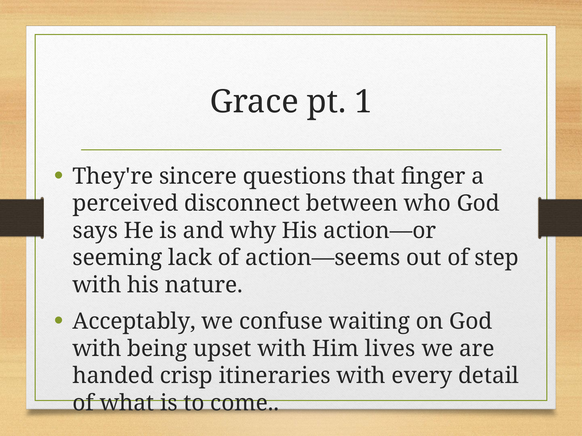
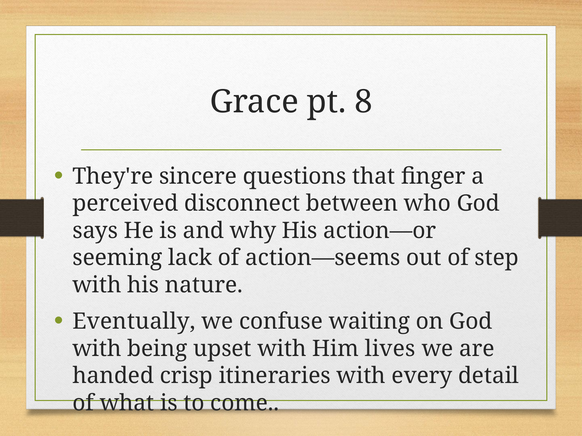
1: 1 -> 8 (364, 102)
Acceptably: Acceptably -> Eventually (134, 322)
